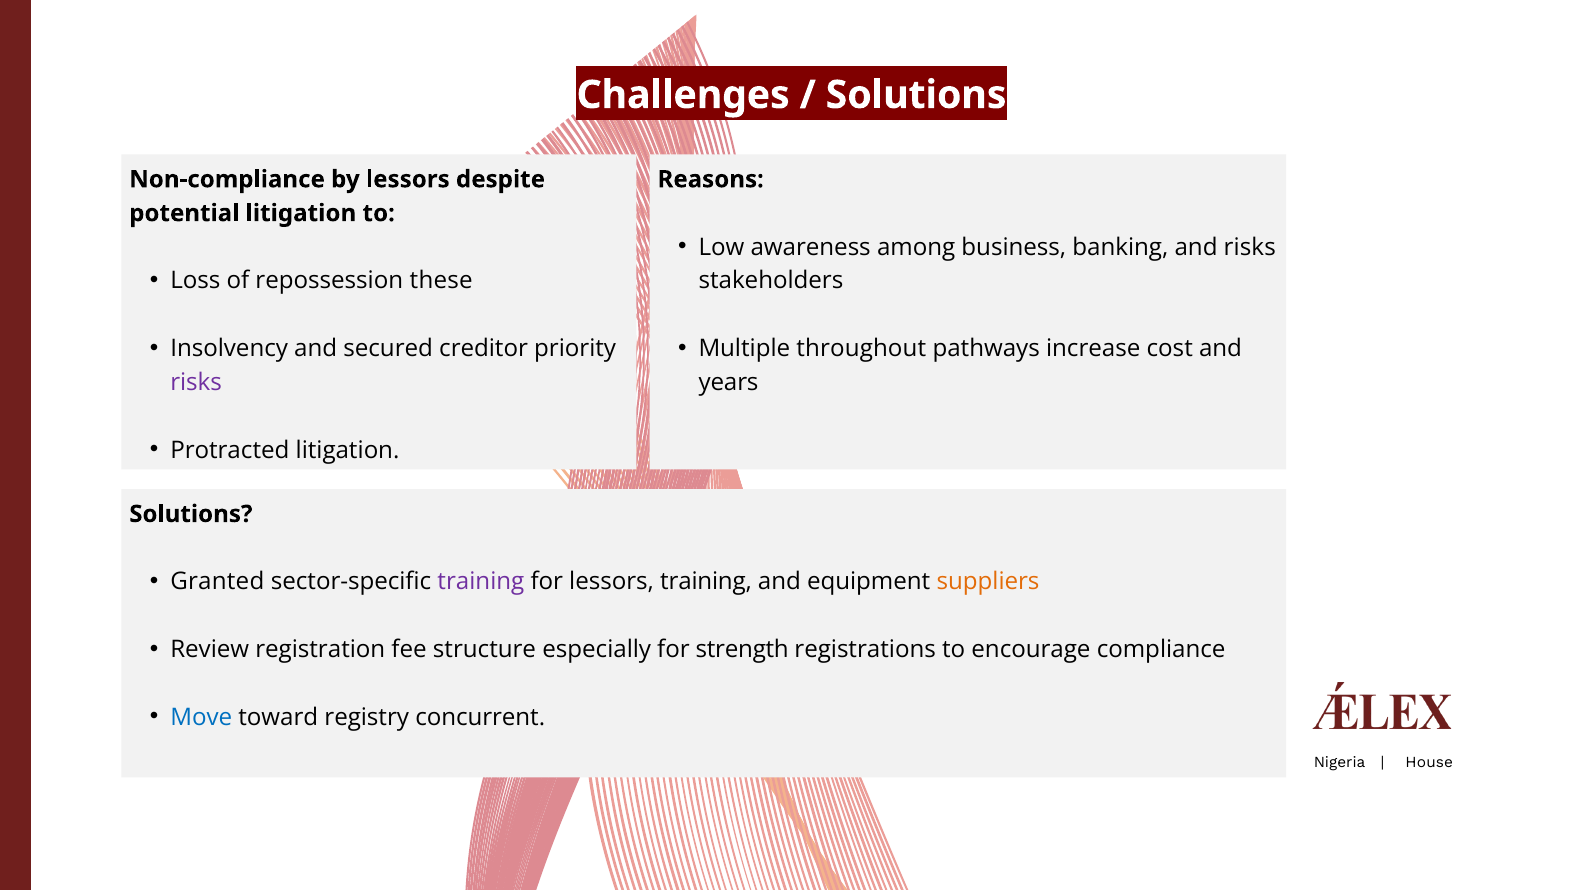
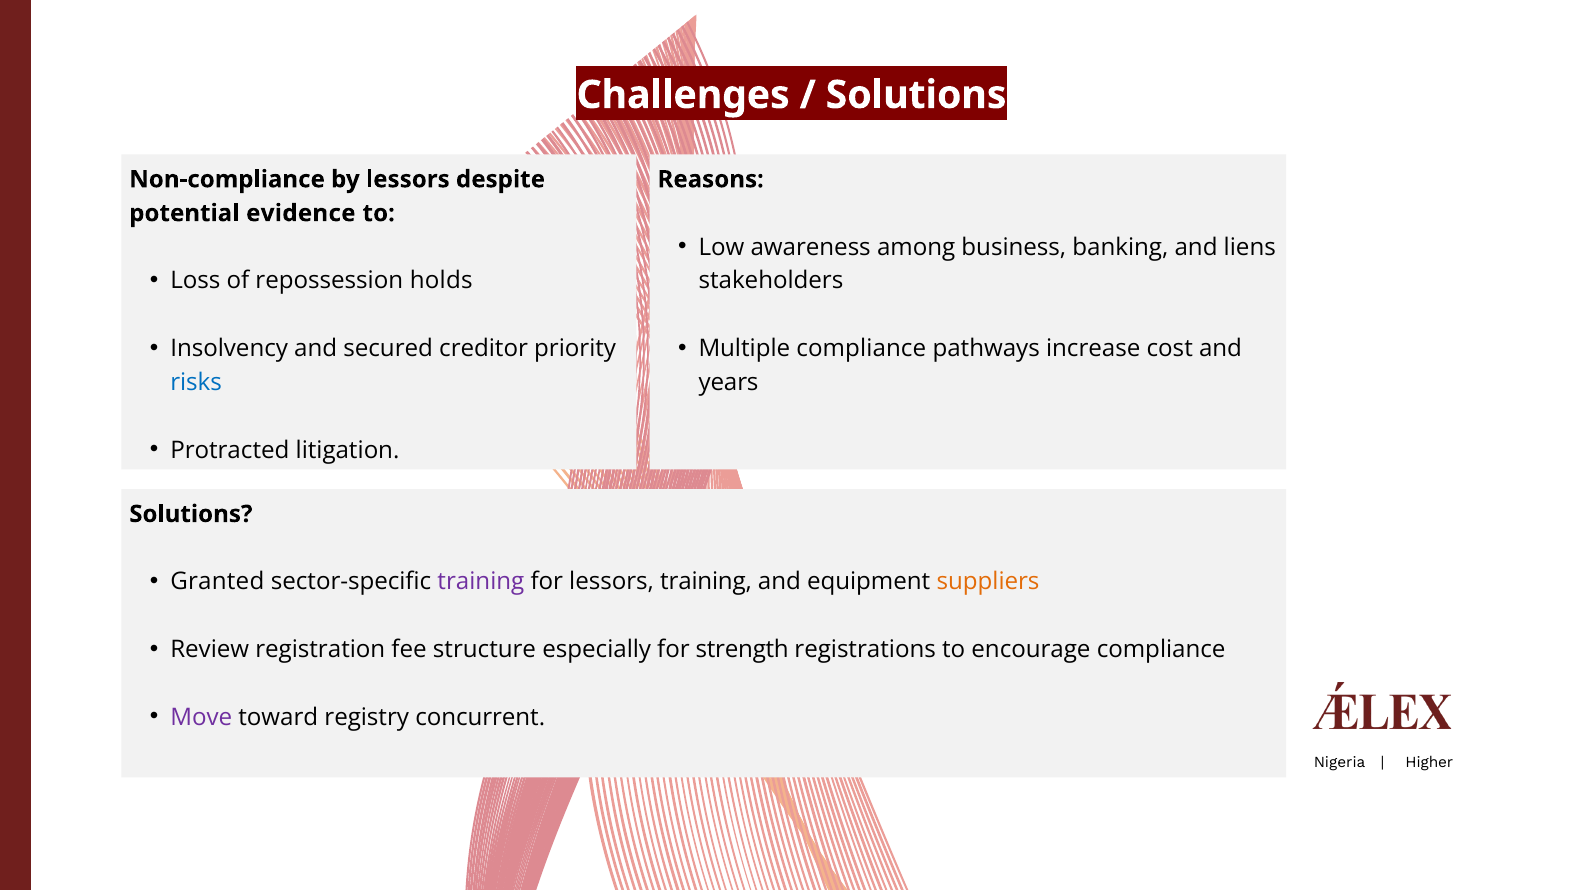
potential litigation: litigation -> evidence (301, 213)
and risks: risks -> liens (1250, 247)
these: these -> holds (441, 281)
Multiple throughout: throughout -> compliance (861, 349)
risks colour: purple -> blue (196, 383)
Move colour: blue -> purple (201, 718)
House: House -> Higher (1429, 763)
